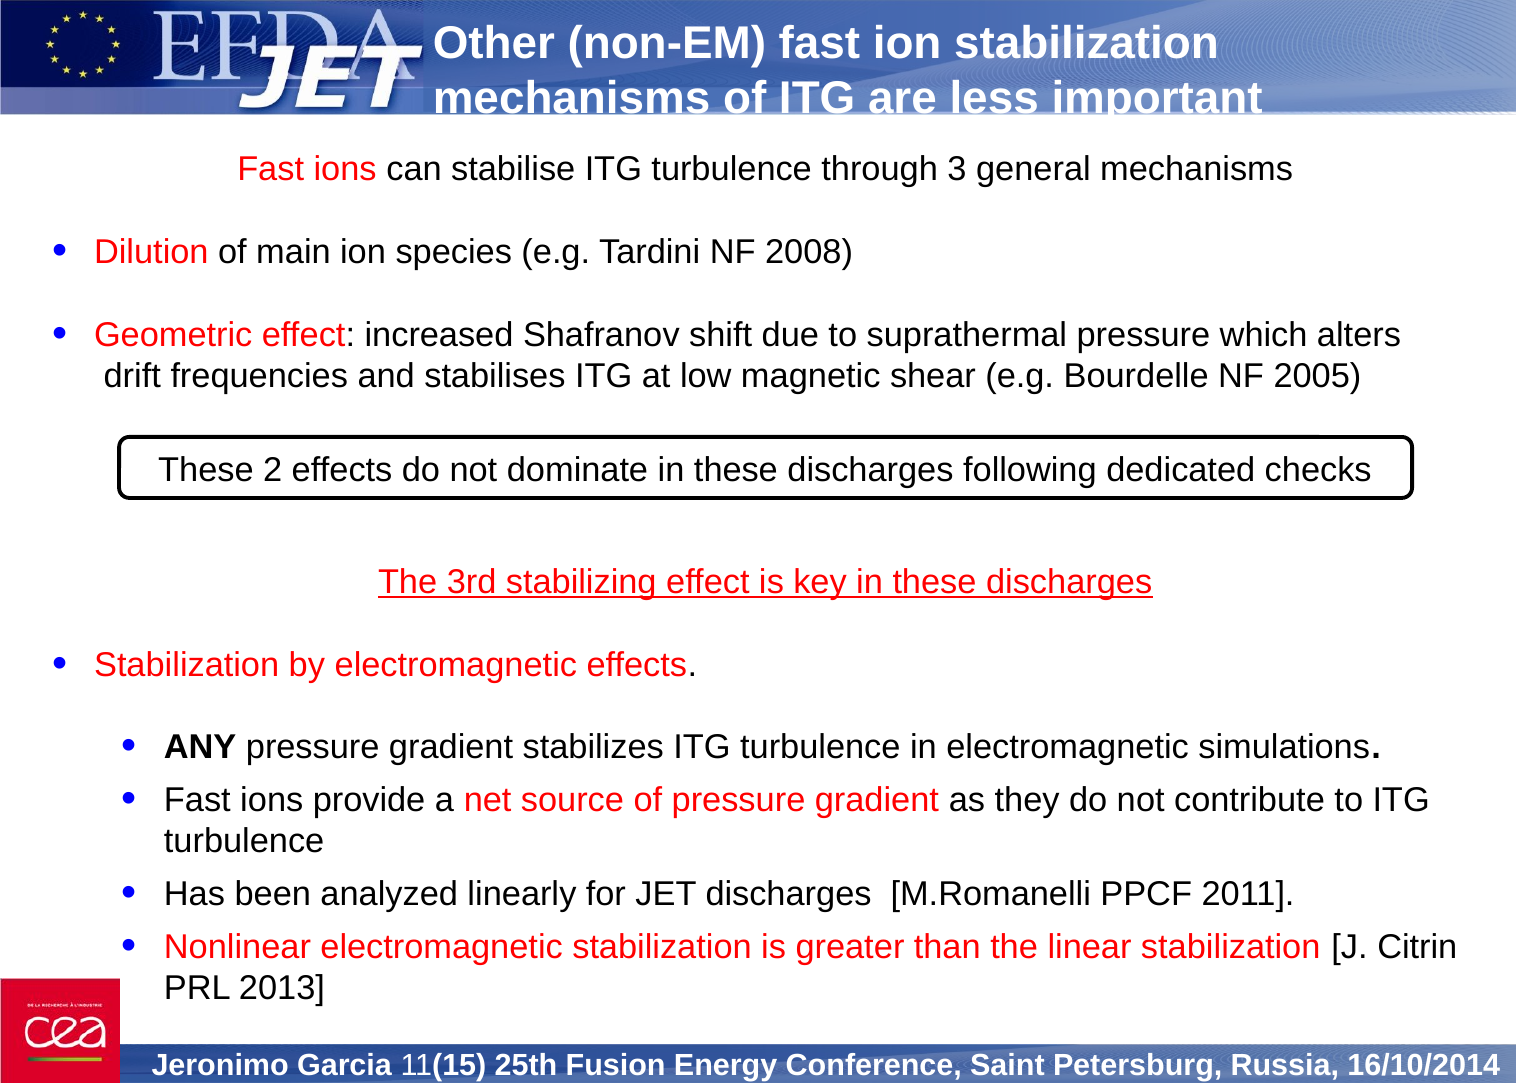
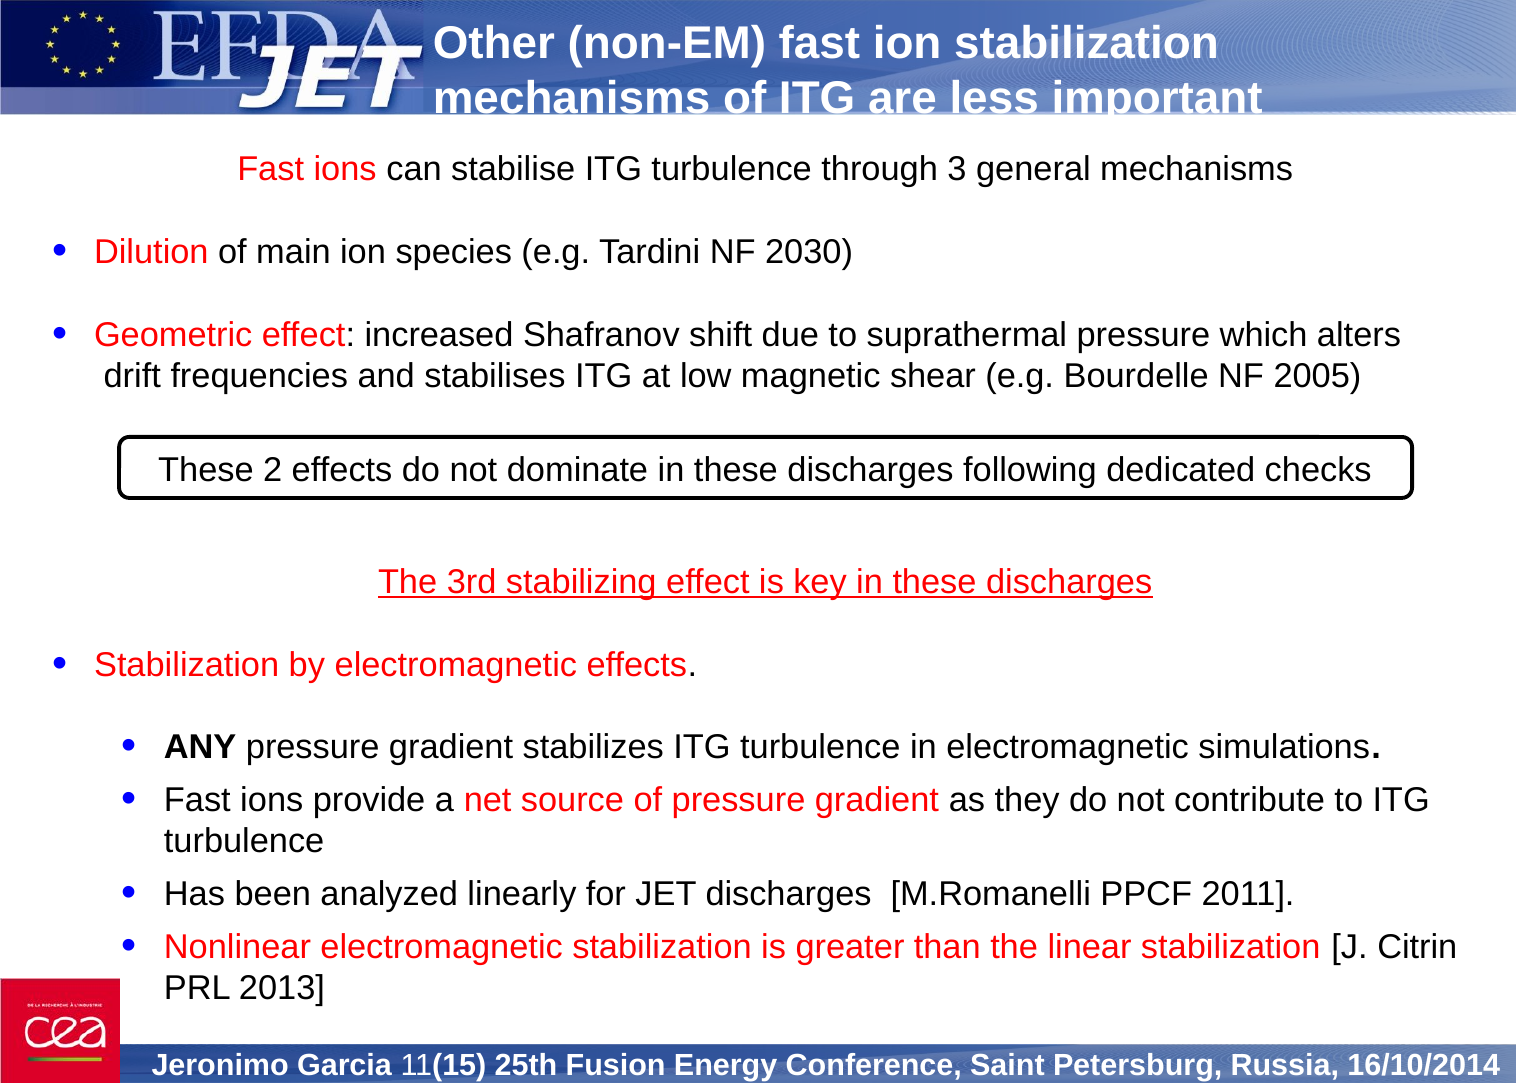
2008: 2008 -> 2030 (809, 252)
